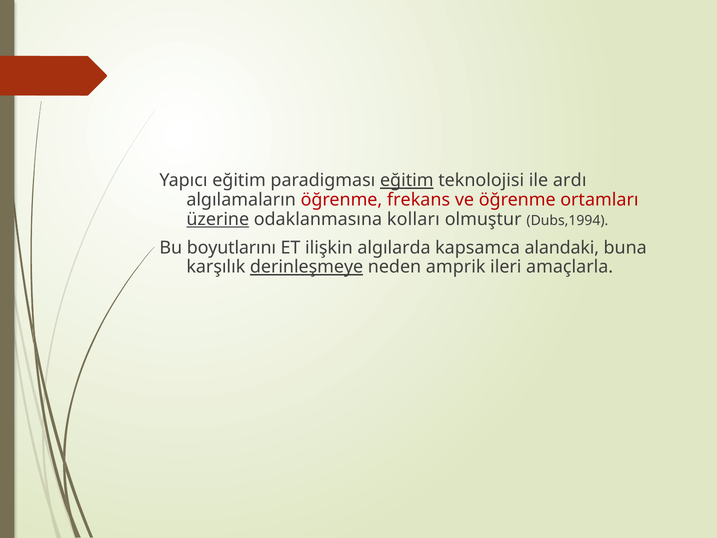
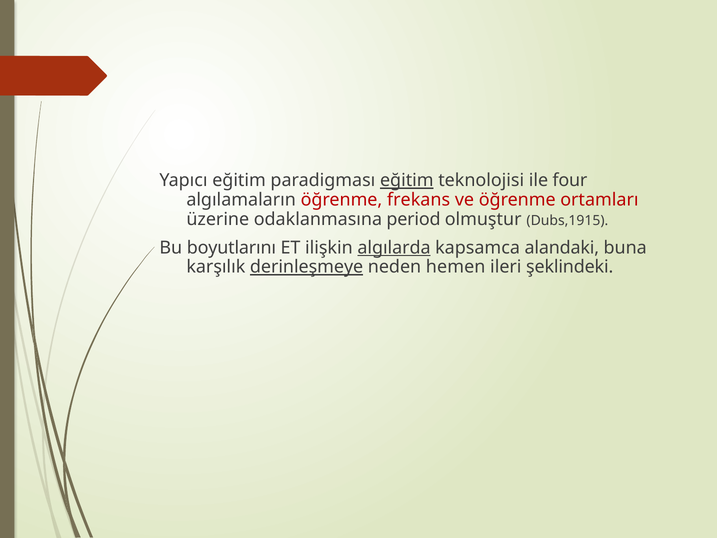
ardı: ardı -> four (570, 180)
üzerine underline: present -> none (218, 219)
kolları: kolları -> period (414, 219)
Dubs,1994: Dubs,1994 -> Dubs,1915 (567, 221)
algılarda underline: none -> present (394, 248)
amprik: amprik -> hemen (456, 267)
amaçlarla: amaçlarla -> şeklindeki (570, 267)
